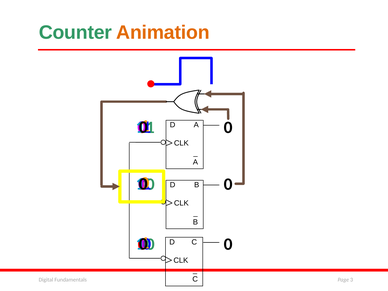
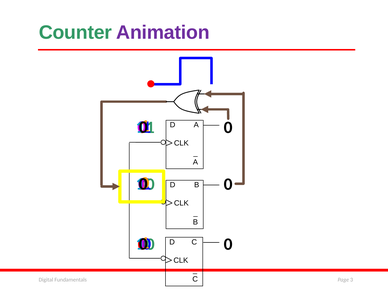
Animation colour: orange -> purple (163, 32)
